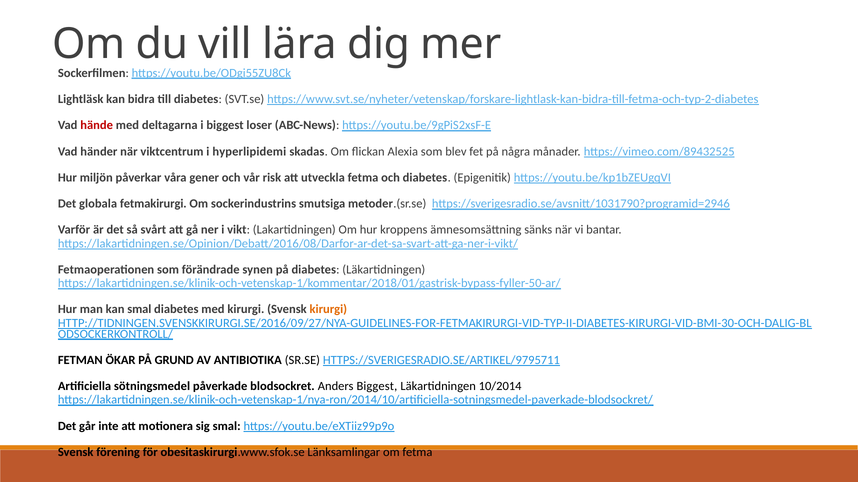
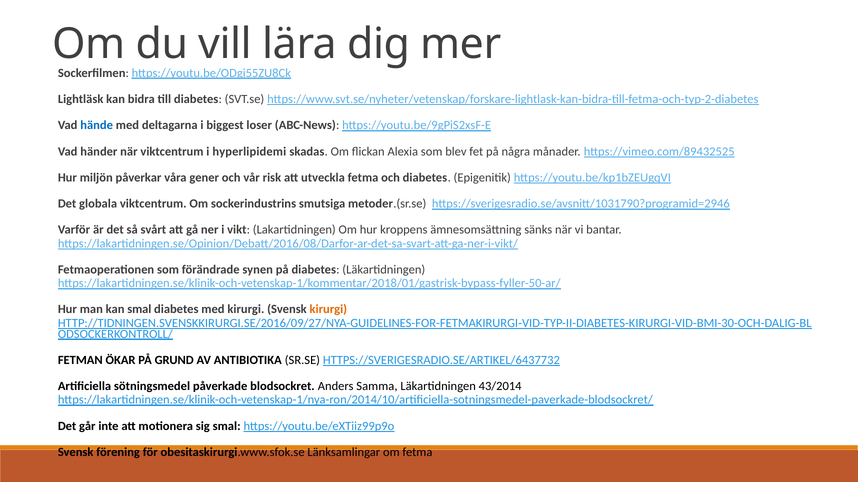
hände colour: red -> blue (97, 125)
globala fetmakirurgi: fetmakirurgi -> viktcentrum (153, 204)
HTTPS://SVERIGESRADIO.SE/ARTIKEL/9795711: HTTPS://SVERIGESRADIO.SE/ARTIKEL/9795711 -> HTTPS://SVERIGESRADIO.SE/ARTIKEL/6437732 (441, 361)
Anders Biggest: Biggest -> Samma (377, 387)
10/2014: 10/2014 -> 43/2014 (500, 387)
